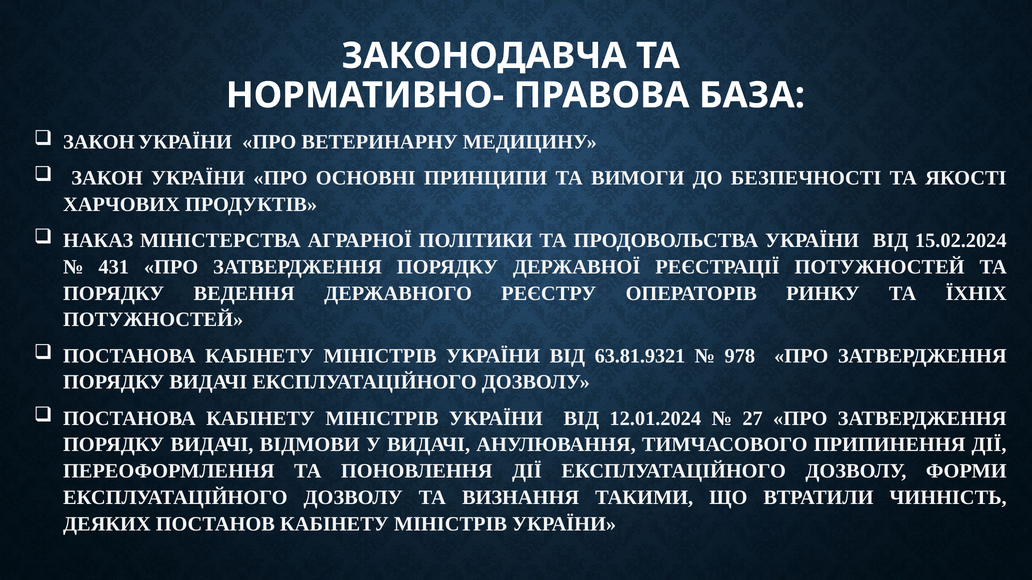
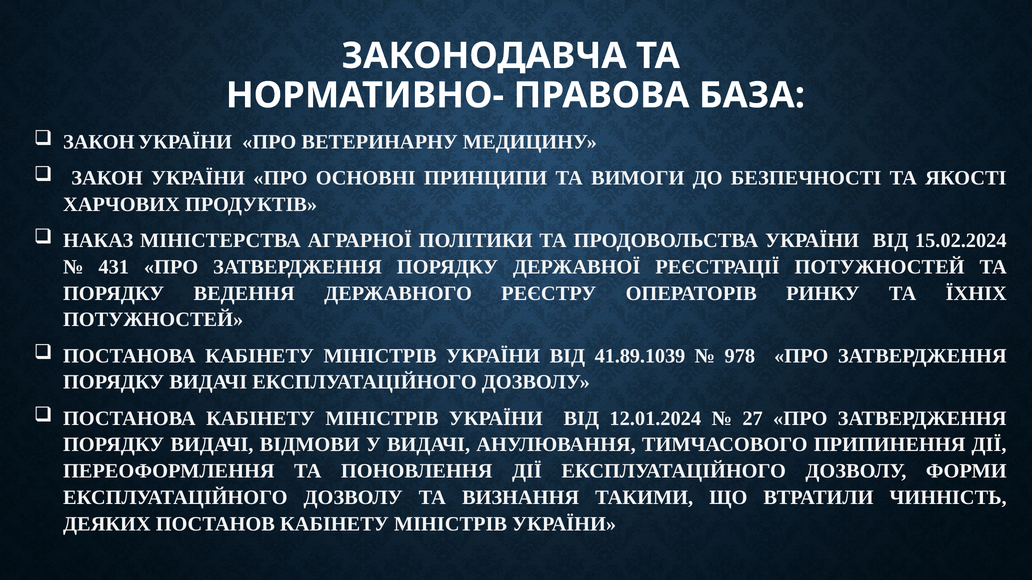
63.81.9321: 63.81.9321 -> 41.89.1039 (640, 356)
